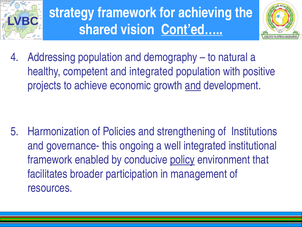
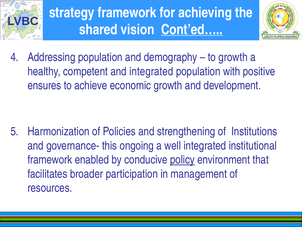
to natural: natural -> growth (233, 57)
projects: projects -> ensures (44, 85)
and underline: present -> none (193, 85)
